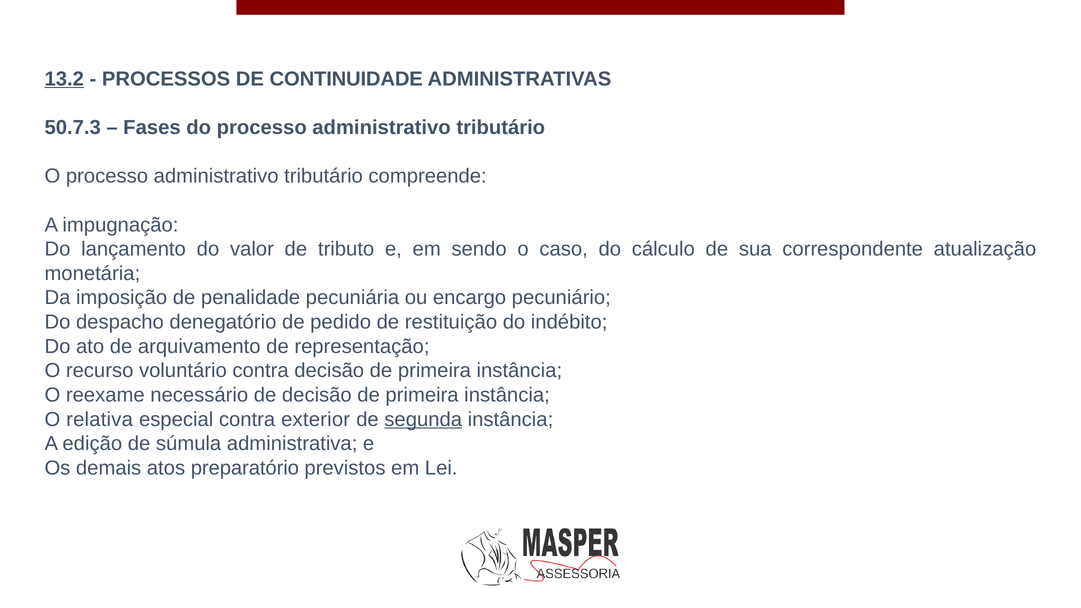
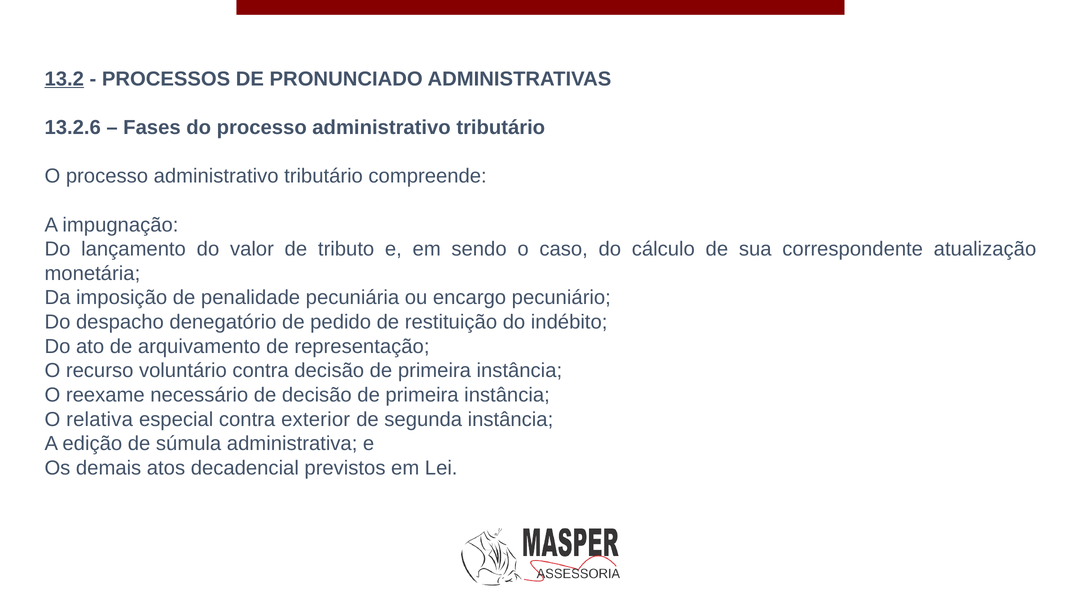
CONTINUIDADE: CONTINUIDADE -> PRONUNCIADO (346, 79)
50.7.3: 50.7.3 -> 13.2.6 (73, 128)
segunda underline: present -> none (423, 419)
preparatório: preparatório -> decadencial (245, 468)
